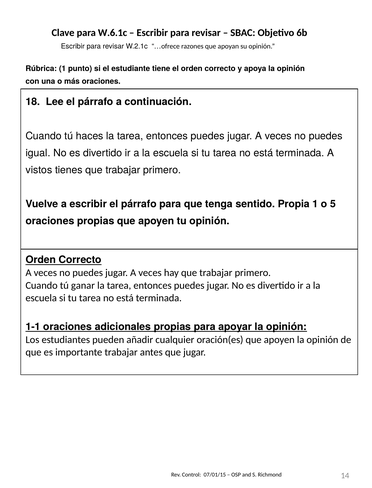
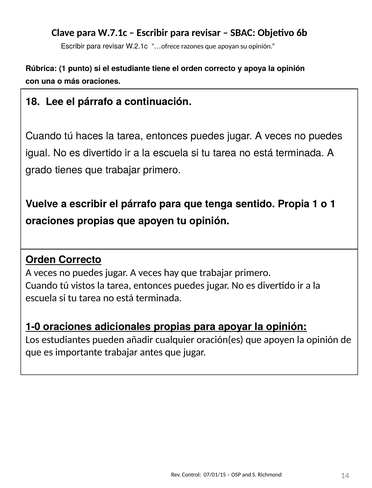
W.6.1c: W.6.1c -> W.7.1c (113, 33)
vistos: vistos -> grado (39, 170)
o 5: 5 -> 1 (333, 204)
ganar: ganar -> vistos (83, 286)
1-1: 1-1 -> 1-0 (33, 327)
